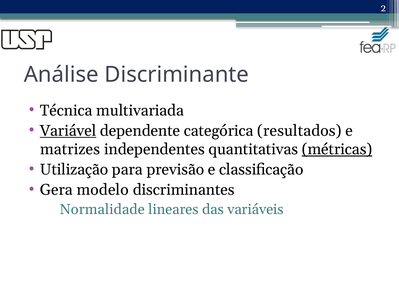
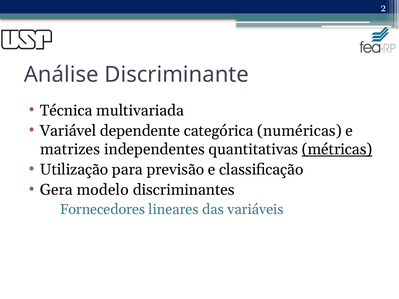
Variável underline: present -> none (68, 131)
resultados: resultados -> numéricas (299, 131)
Normalidade: Normalidade -> Fornecedores (102, 210)
